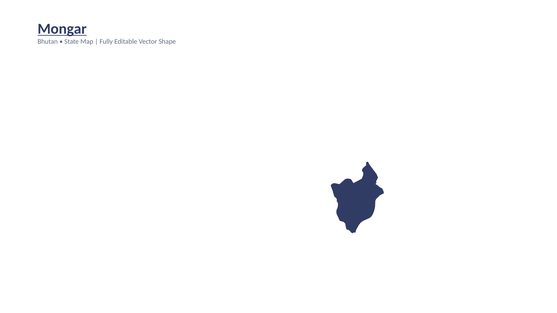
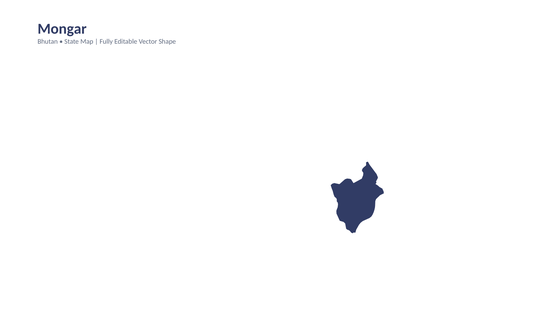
Mongar underline: present -> none (62, 29)
